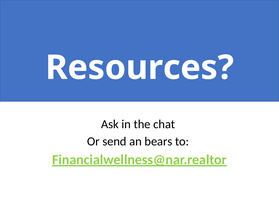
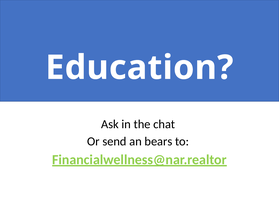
Resources: Resources -> Education (139, 68)
